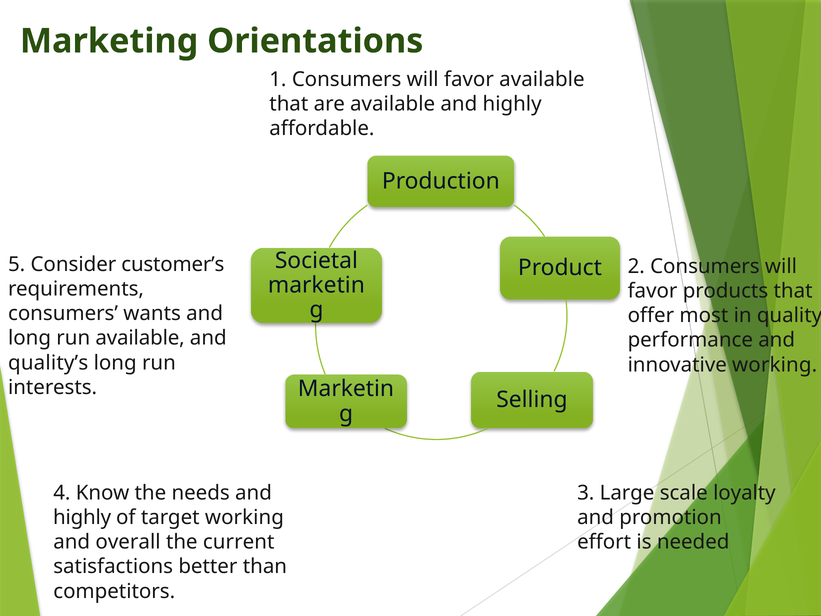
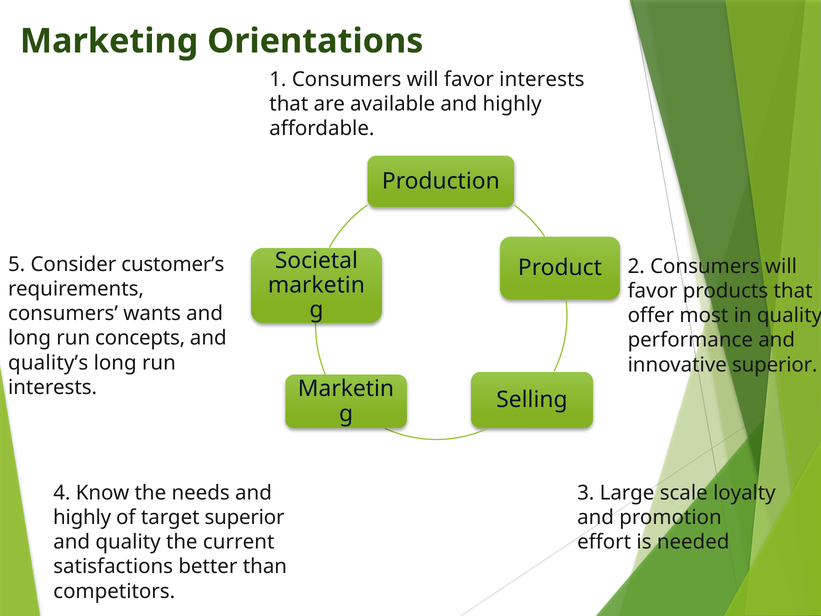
favor available: available -> interests (542, 79)
run available: available -> concepts (140, 338)
innovative working: working -> superior (775, 365)
target working: working -> superior (245, 517)
and overall: overall -> quality (128, 542)
